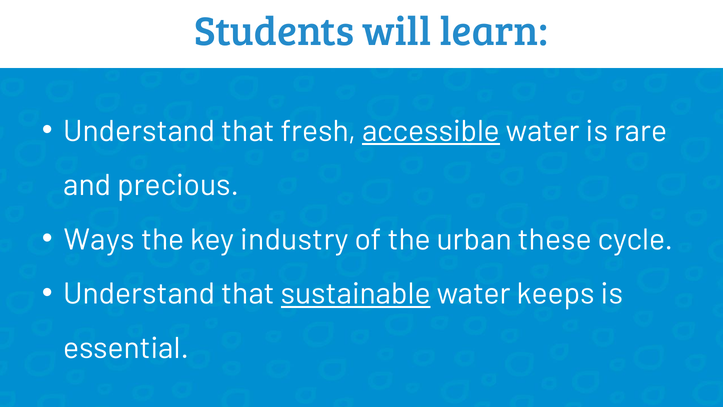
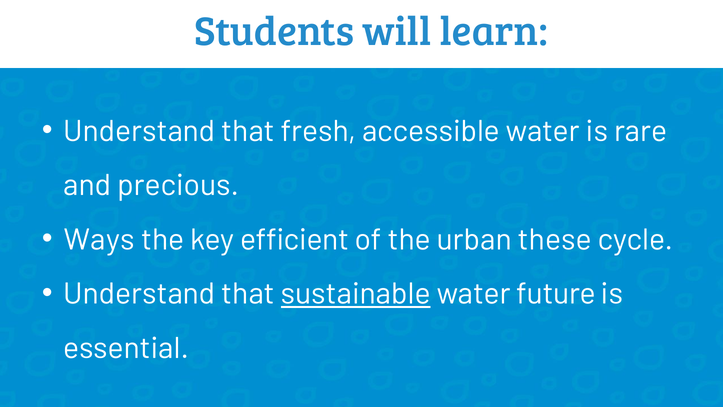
accessible underline: present -> none (431, 131)
industry: industry -> efficient (295, 239)
keeps: keeps -> future (556, 294)
